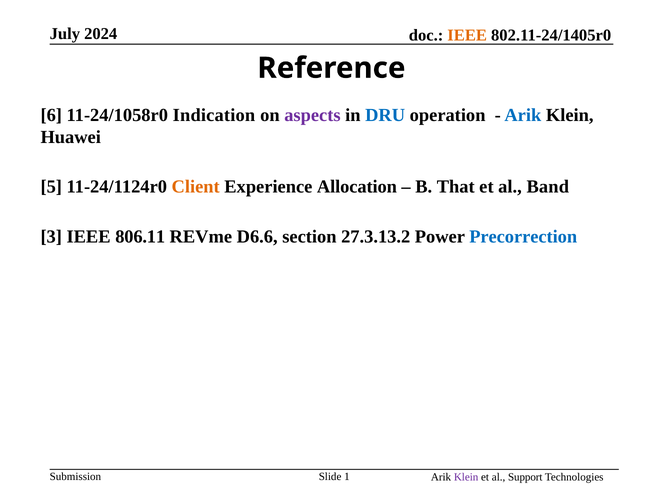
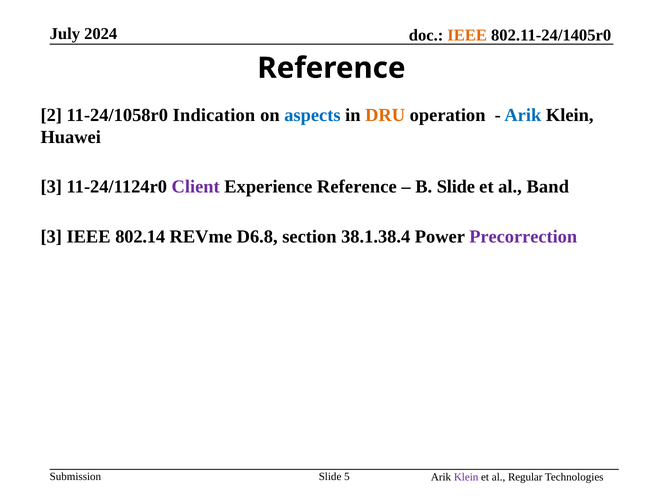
6: 6 -> 2 (51, 115)
aspects colour: purple -> blue (312, 115)
DRU colour: blue -> orange (385, 115)
5: 5 -> 3 (51, 187)
Client colour: orange -> purple (196, 187)
Experience Allocation: Allocation -> Reference (357, 187)
B That: That -> Slide (456, 187)
806.11: 806.11 -> 802.14 (140, 237)
D6.6: D6.6 -> D6.8 (257, 237)
27.3.13.2: 27.3.13.2 -> 38.1.38.4 (376, 237)
Precorrection colour: blue -> purple (523, 237)
1: 1 -> 5 (347, 477)
Support: Support -> Regular (525, 477)
